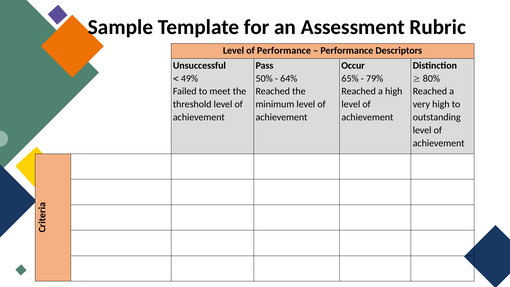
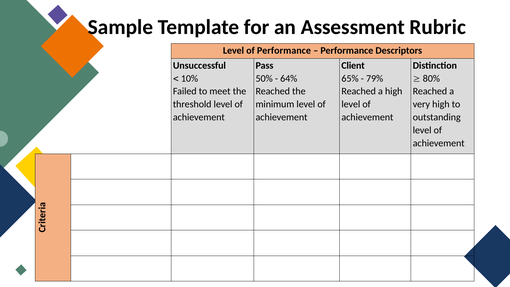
Occur: Occur -> Client (353, 65)
49%: 49% -> 10% (189, 78)
